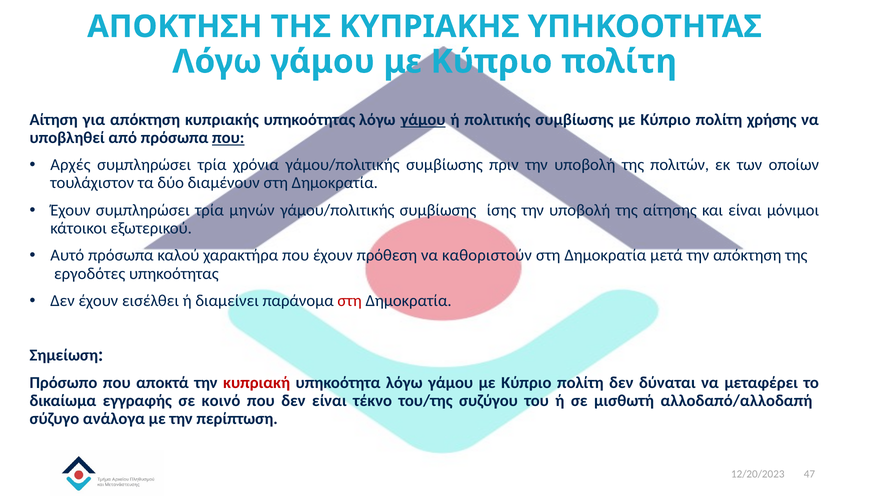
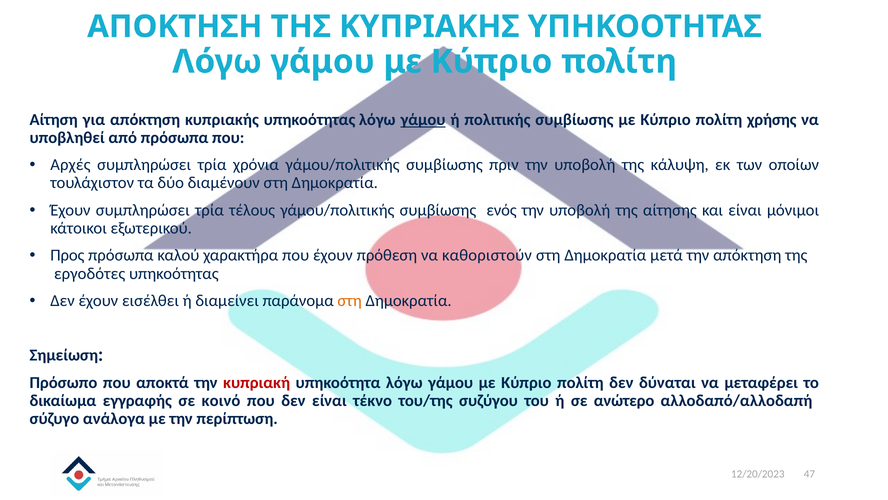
που underline: present -> none (228, 138)
πολιτών: πολιτών -> κάλυψη (680, 165)
μηνών: μηνών -> τέλους (252, 210)
ίσης: ίσης -> ενός (502, 210)
Αυτό: Αυτό -> Προς (67, 255)
στη colour: red -> orange (350, 300)
μισθωτή: μισθωτή -> ανώτερο (624, 400)
